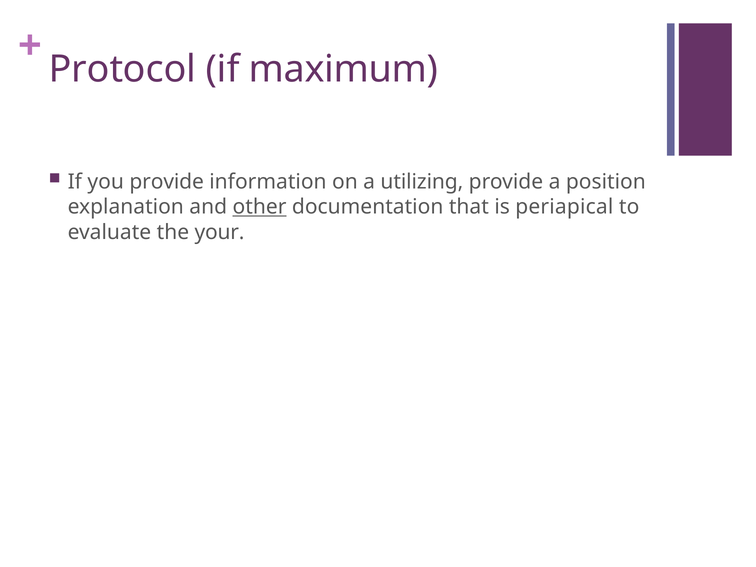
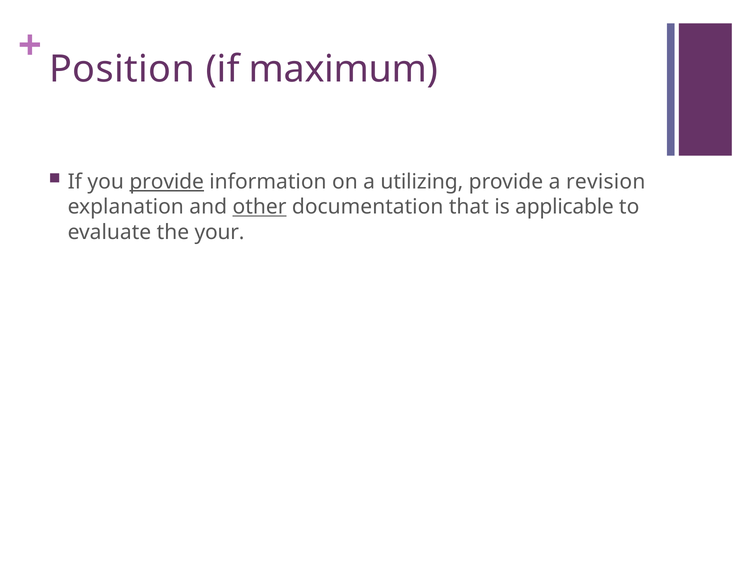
Protocol: Protocol -> Position (122, 69)
provide underline: none -> present (167, 182)
position: position -> revision (606, 182)
periapical: periapical -> applicable (565, 207)
